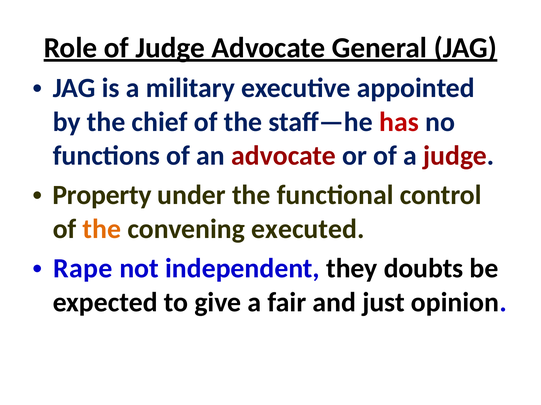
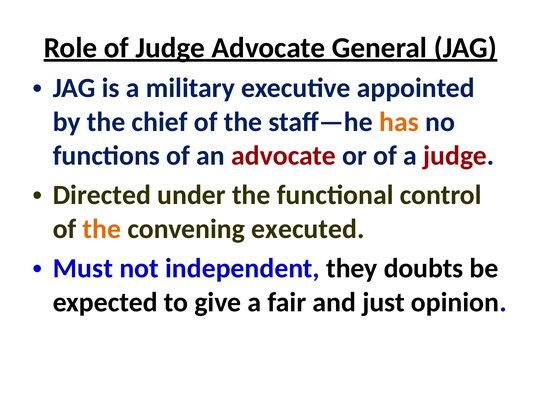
has colour: red -> orange (399, 122)
Property: Property -> Directed (102, 196)
Rape: Rape -> Must (83, 269)
